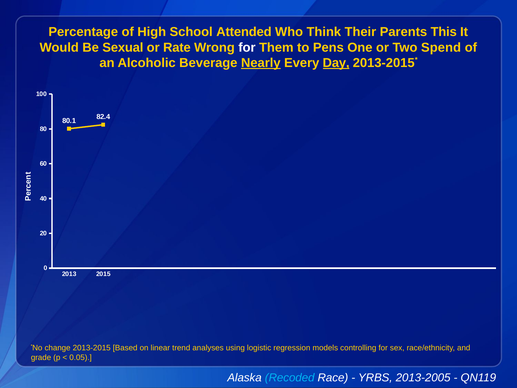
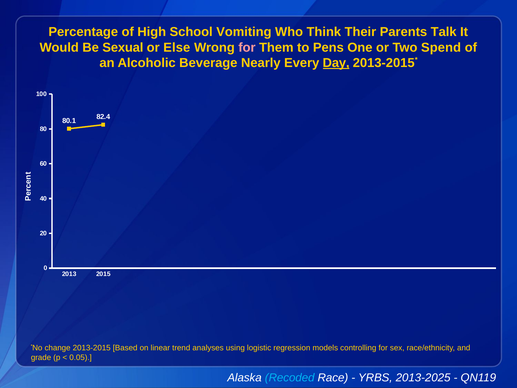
Attended: Attended -> Vomiting (244, 32)
This: This -> Talk (444, 32)
Rate: Rate -> Else (177, 47)
for colour: white -> pink (247, 47)
Nearly underline: present -> none (261, 63)
2013-2005: 2013-2005 -> 2013-2025 (423, 377)
